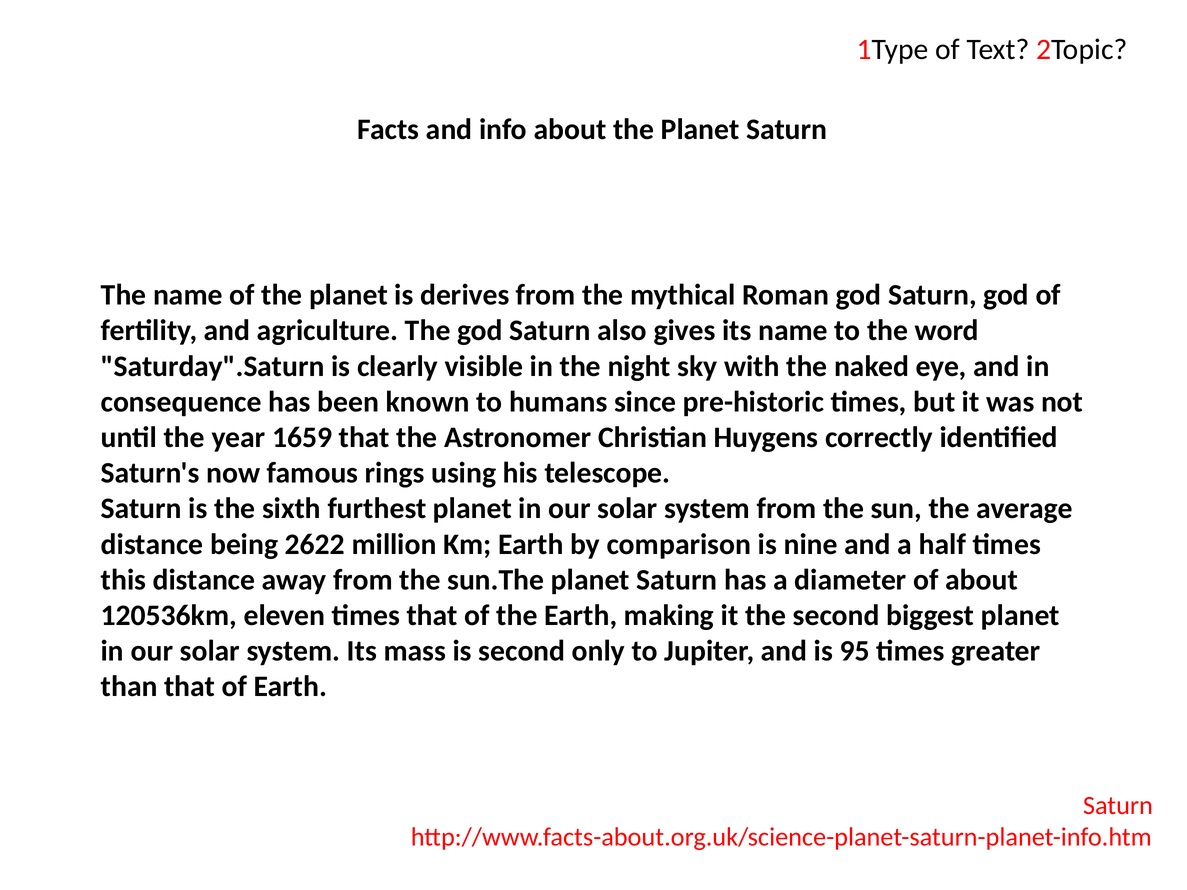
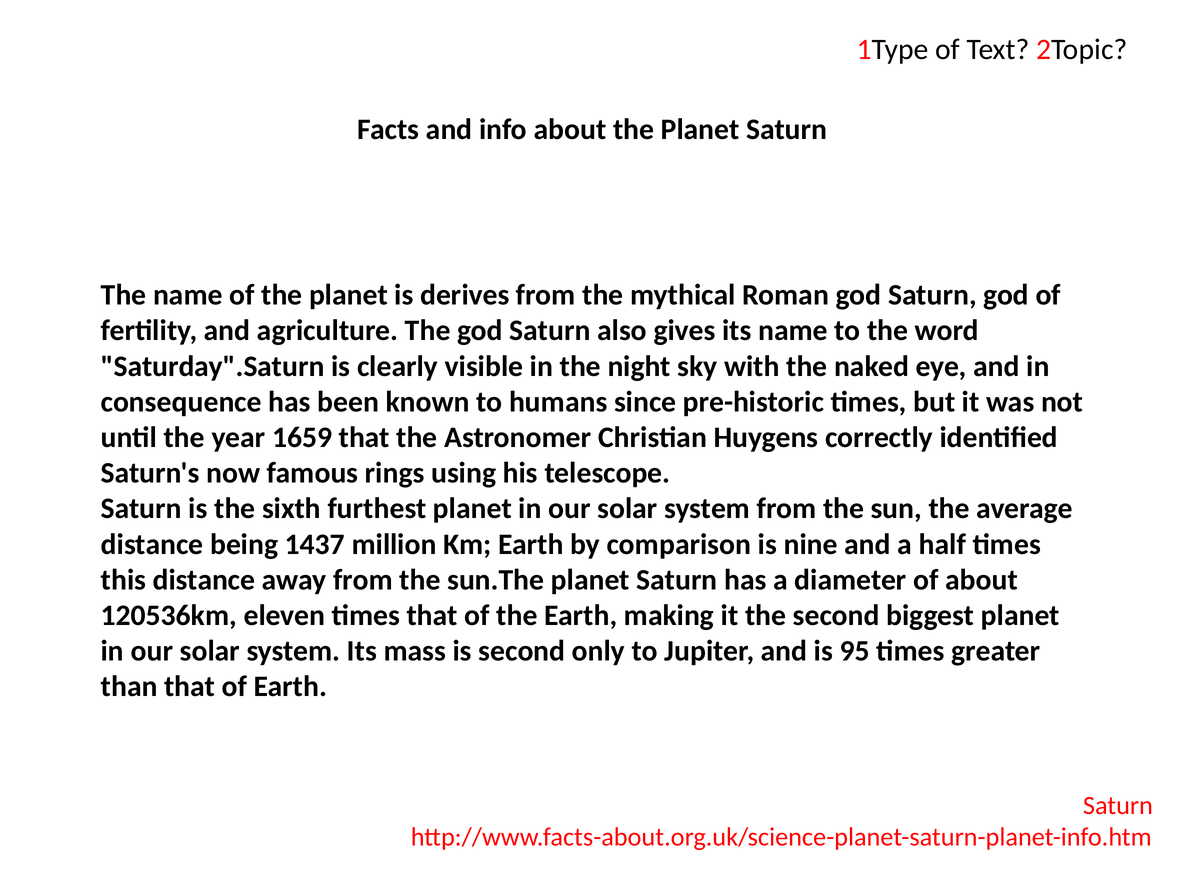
2622: 2622 -> 1437 (315, 544)
